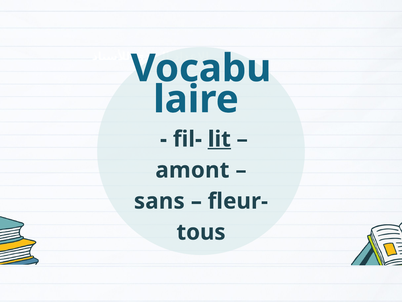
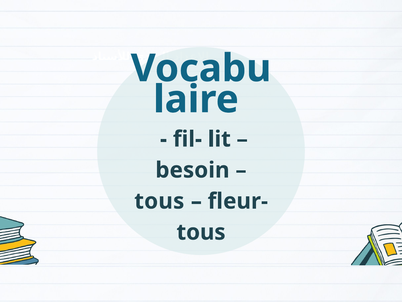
lit underline: present -> none (219, 139)
amont: amont -> besoin (192, 170)
sans: sans -> tous (159, 201)
